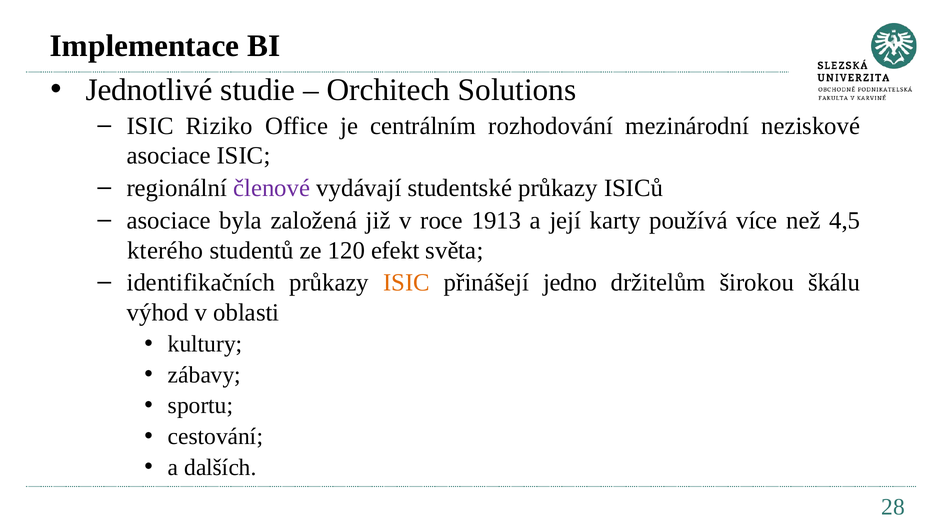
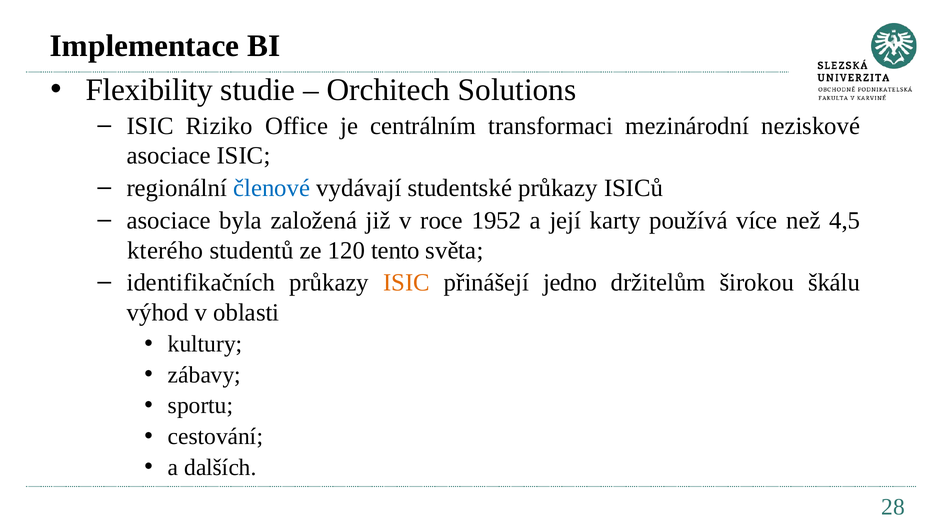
Jednotlivé: Jednotlivé -> Flexibility (149, 90)
rozhodování: rozhodování -> transformaci (551, 126)
členové colour: purple -> blue (272, 188)
1913: 1913 -> 1952 (496, 220)
efekt: efekt -> tento (395, 250)
